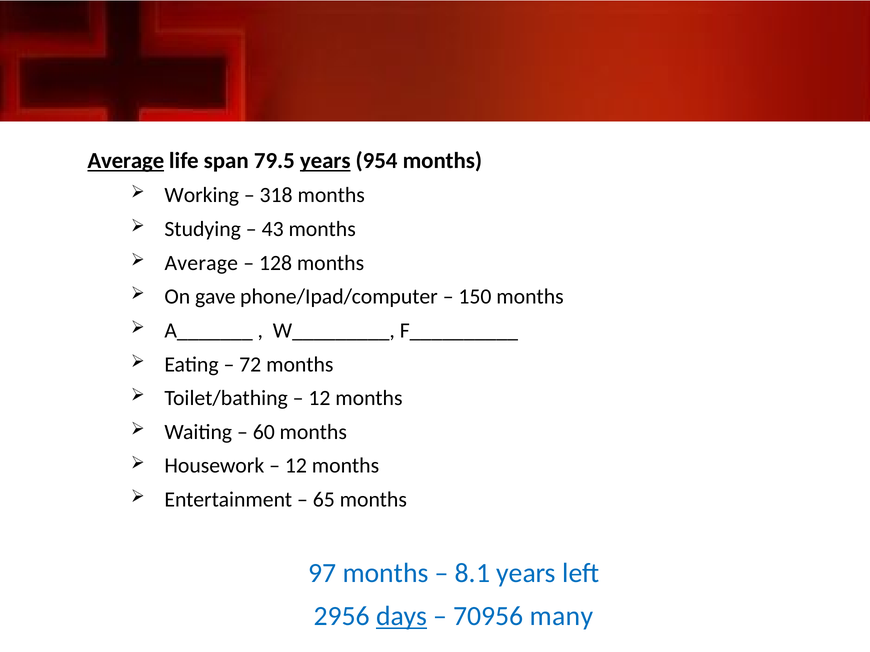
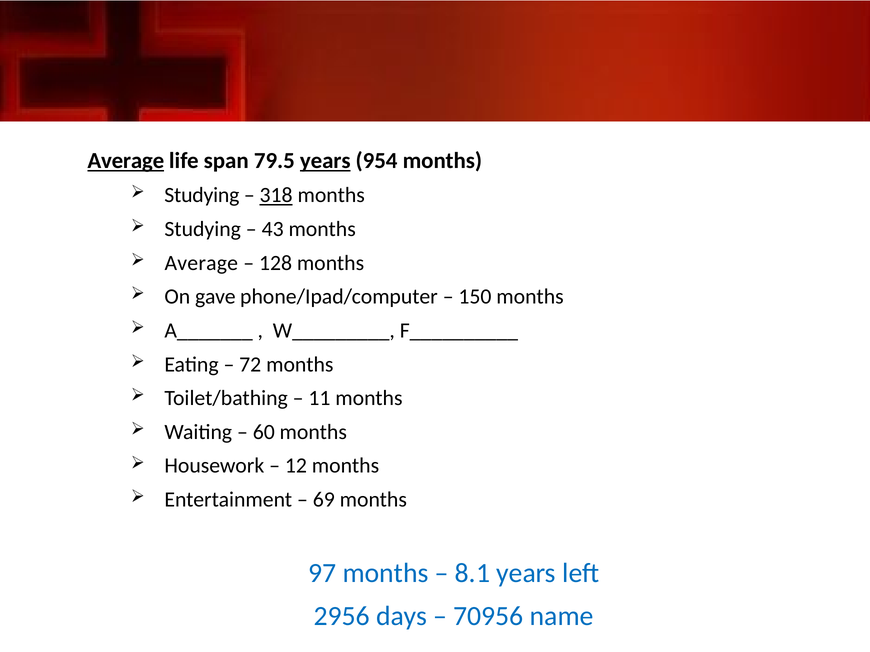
Working: Working -> Studying (202, 195)
318 underline: none -> present (276, 195)
12: 12 -> 11 (319, 399)
65: 65 -> 69 (324, 500)
days underline: present -> none (401, 617)
many: many -> name (562, 617)
